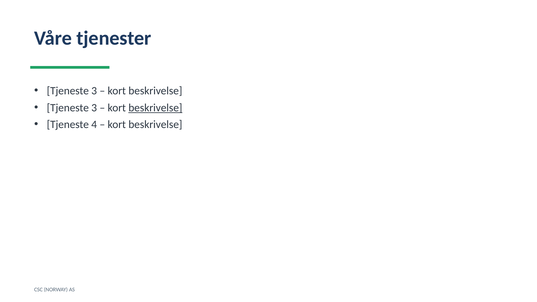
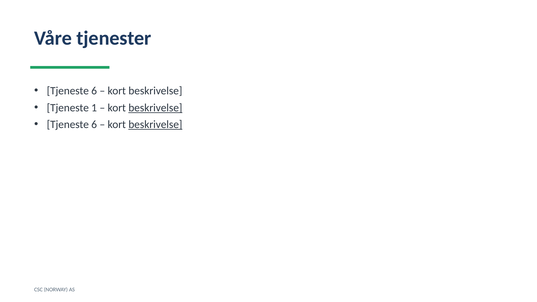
3: 3 -> 6 (94, 91)
3: 3 -> 1 (94, 108)
4: 4 -> 6 (94, 125)
beskrivelse underline: none -> present (155, 125)
